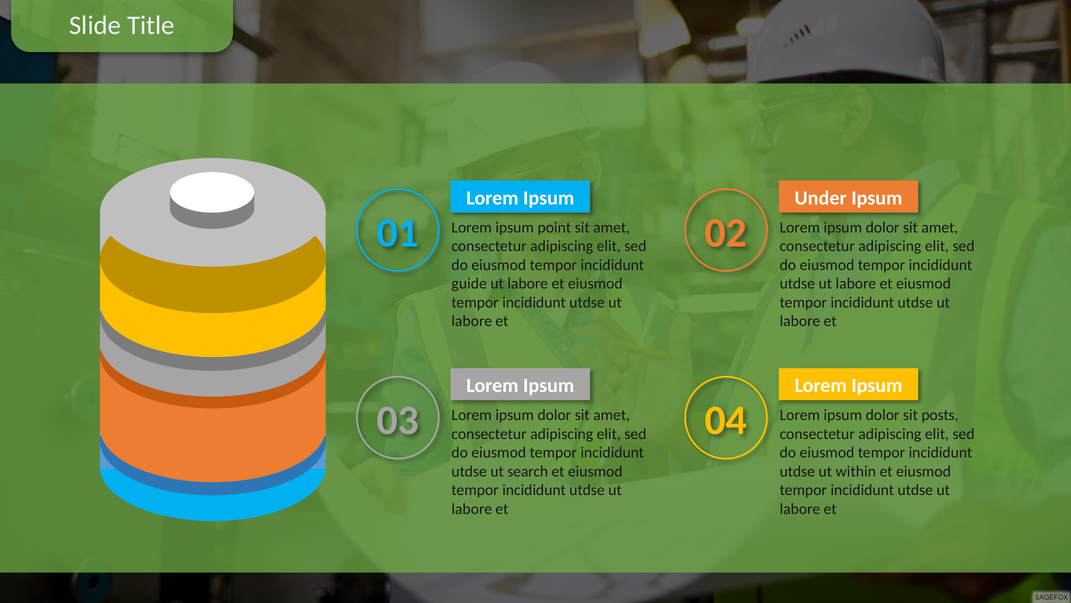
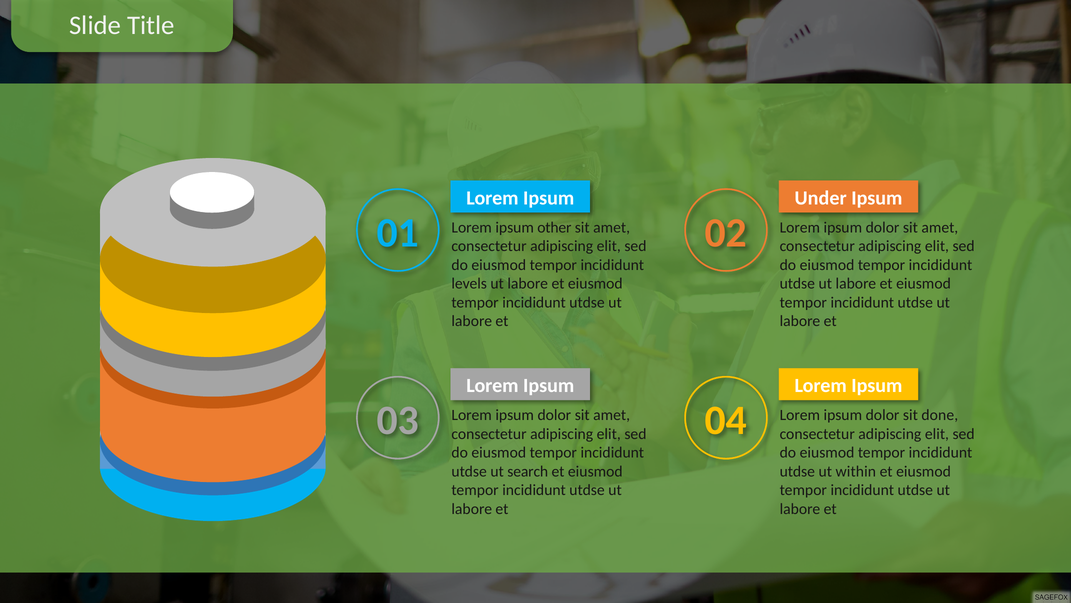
point: point -> other (554, 227)
guide: guide -> levels (469, 284)
posts: posts -> done (940, 415)
